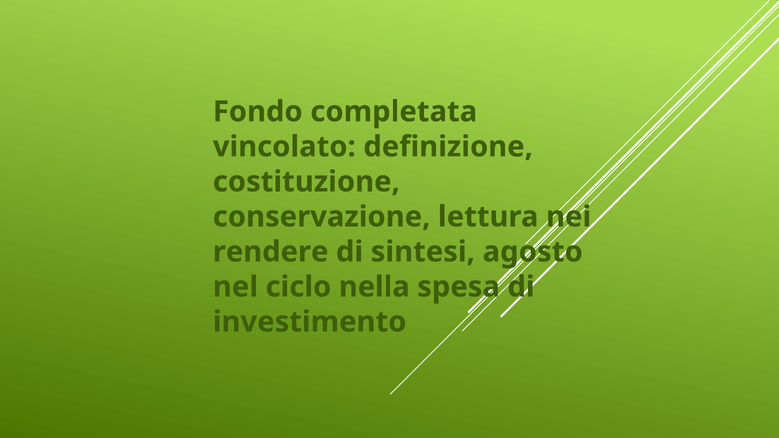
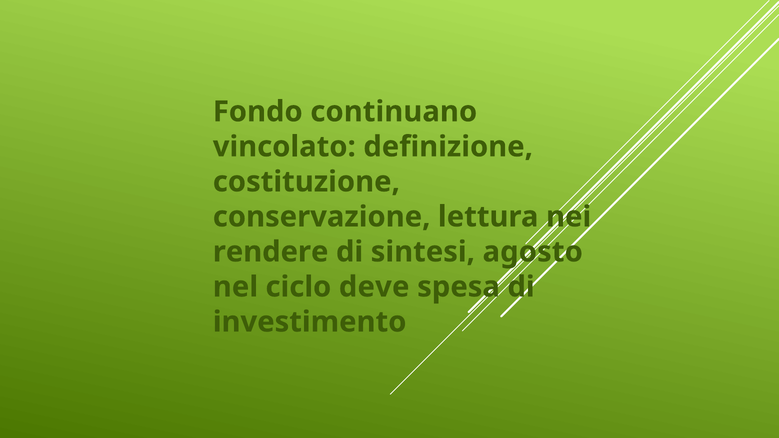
completata: completata -> continuano (394, 112)
nella: nella -> deve (374, 287)
